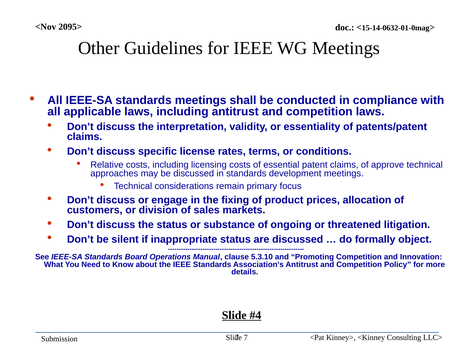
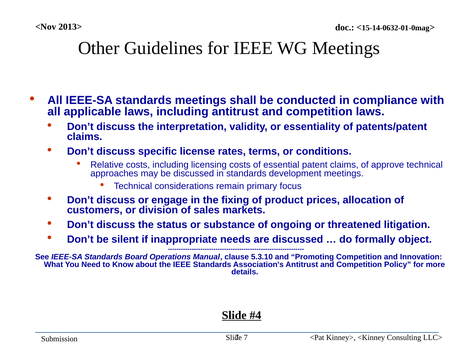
2095>: 2095> -> 2013> (70, 27)
inappropriate status: status -> needs (235, 240)
